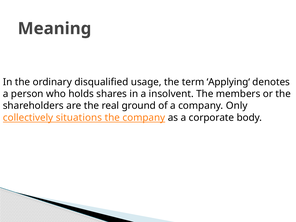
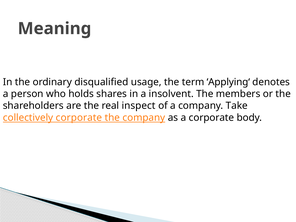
ground: ground -> inspect (139, 106)
Only: Only -> Take (237, 106)
collectively situations: situations -> corporate (79, 118)
